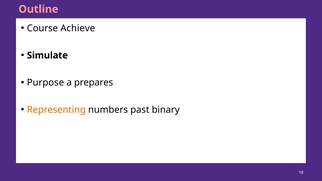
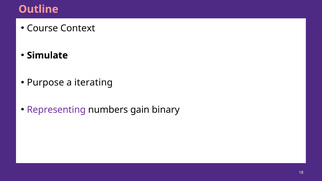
Achieve: Achieve -> Context (78, 28)
prepares: prepares -> iterating (94, 83)
Representing colour: orange -> purple (56, 110)
past: past -> gain (140, 110)
